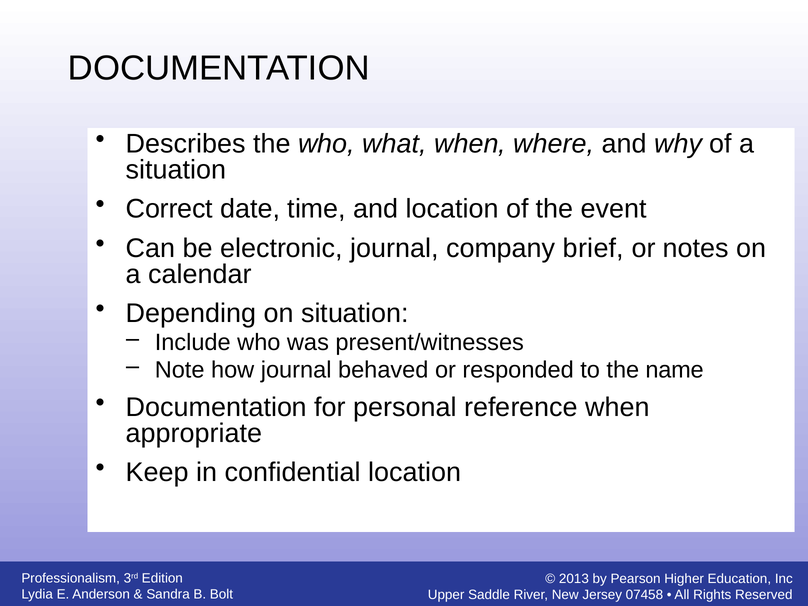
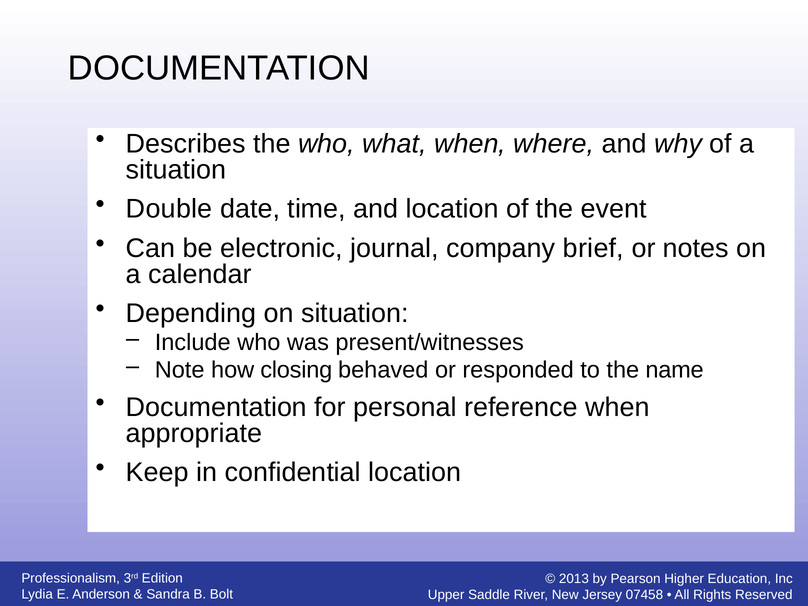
Correct: Correct -> Double (169, 209)
how journal: journal -> closing (296, 370)
